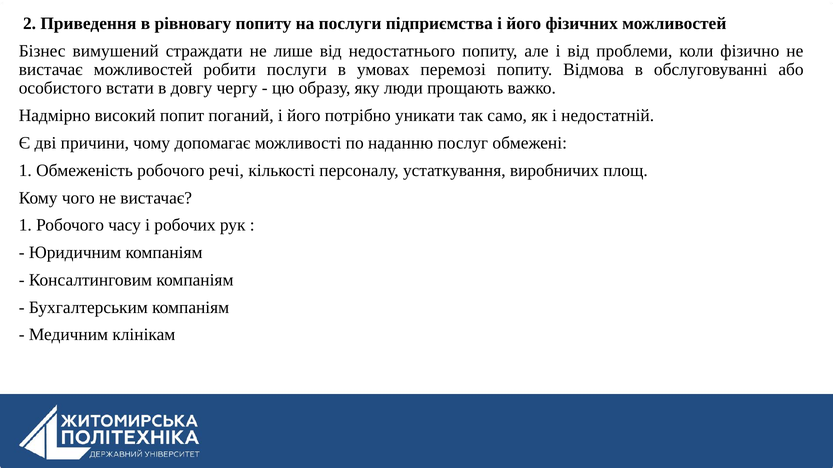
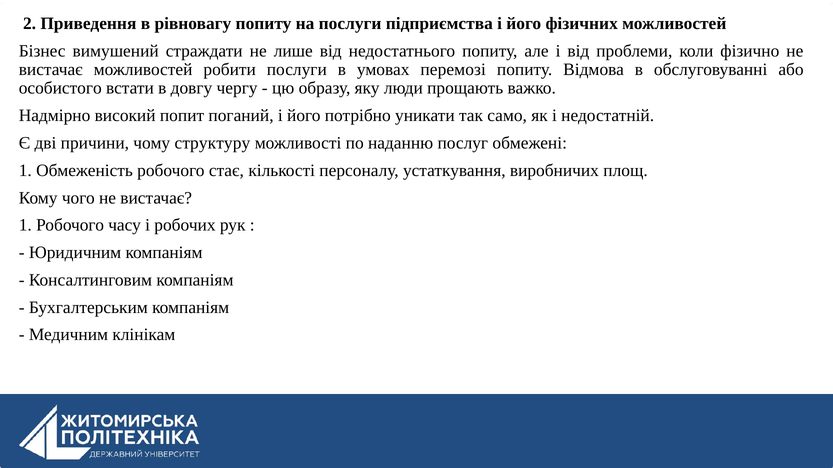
допомагає: допомагає -> структуру (212, 143)
речі: речі -> стає (226, 171)
